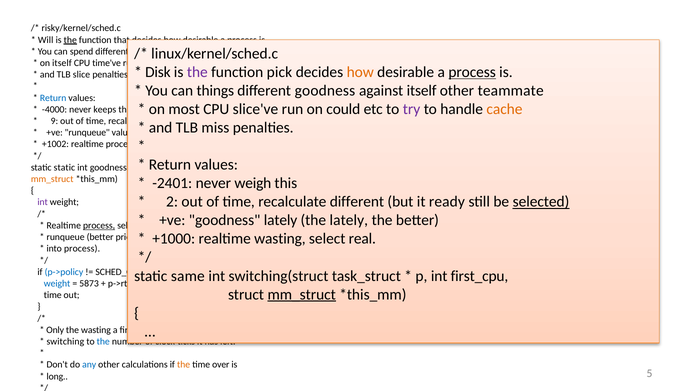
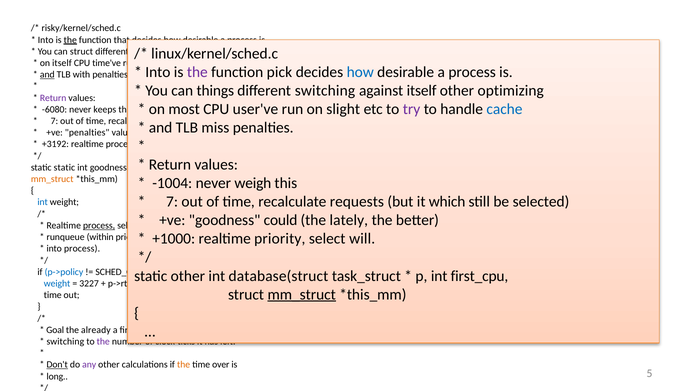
Will: Will -> Into (46, 40)
can spend: spend -> struct (81, 51)
Disk: Disk -> Into (158, 72)
how colour: orange -> blue (360, 72)
process underline: present -> none (472, 72)
and underline: none -> present (47, 75)
slice: slice -> with (82, 75)
different goodness: goodness -> switching (325, 91)
teammate: teammate -> optimizing (511, 91)
Return colour: blue -> purple (53, 98)
slice've: slice've -> user've (255, 109)
on could: could -> slight (343, 109)
cache colour: orange -> blue (504, 109)
-4000: -4000 -> -6080 (55, 109)
9: 9 -> 7 (54, 121)
+ve runqueue: runqueue -> penalties (87, 132)
+1002: +1002 -> +3192 (55, 144)
-2401: -2401 -> -1004 (172, 183)
2: 2 -> 7 (172, 202)
recalculate different: different -> requests (357, 202)
ready: ready -> which (447, 202)
selected underline: present -> none (541, 202)
int colour: purple -> blue (43, 202)
lately: lately -> could (281, 220)
wasting: wasting -> priority (280, 238)
real: real -> will (362, 238)
runqueue better: better -> within (100, 237)
same: same -> other (188, 275)
switching(struct: switching(struct -> database(struct (278, 275)
5873: 5873 -> 3227 (89, 283)
Only: Only -> Goal (55, 329)
the wasting: wasting -> already (96, 329)
the colour: blue -> purple (103, 341)
Don't underline: none -> present (57, 364)
any colour: blue -> purple (89, 364)
